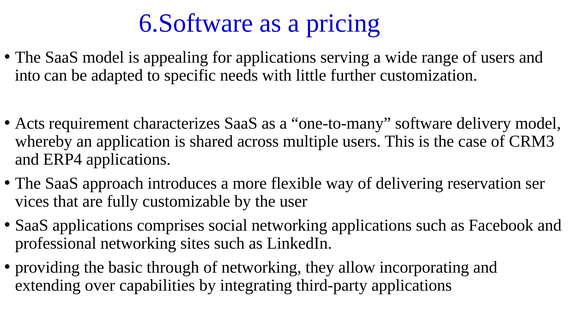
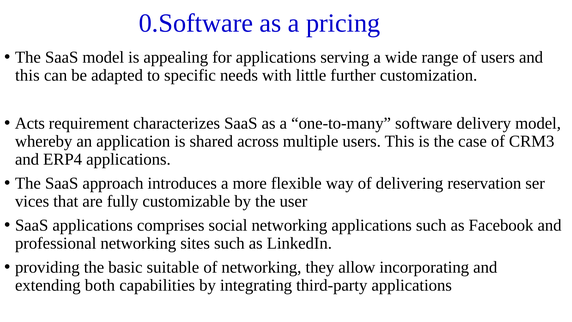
6.Software: 6.Software -> 0.Software (196, 23)
into: into -> this (27, 75)
through: through -> suitable (173, 267)
over: over -> both (100, 285)
